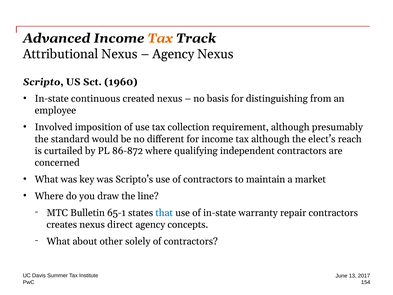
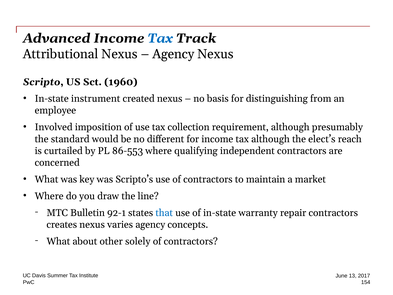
Tax colour: orange -> blue (160, 38)
continuous: continuous -> instrument (96, 99)
86-872: 86-872 -> 86-553 (128, 151)
65-1: 65-1 -> 92-1 (117, 213)
direct: direct -> varies (120, 224)
